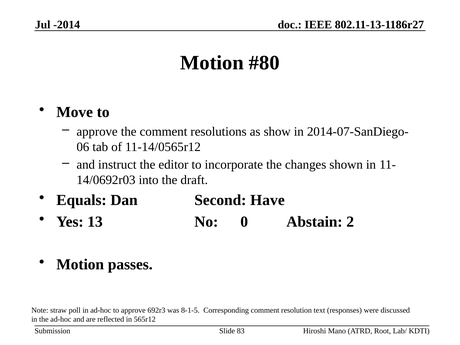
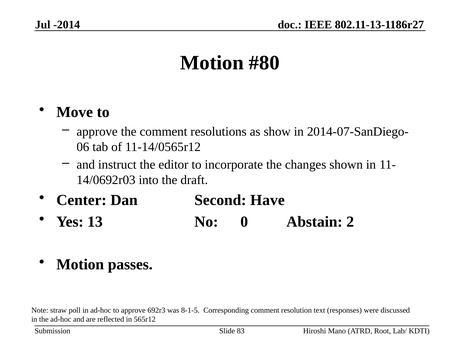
Equals: Equals -> Center (81, 200)
